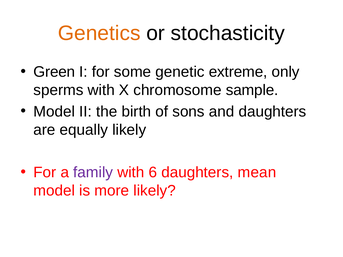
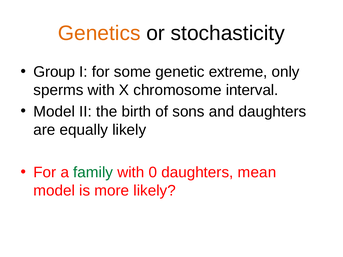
Green: Green -> Group (54, 72)
sample: sample -> interval (252, 90)
family colour: purple -> green (93, 173)
6: 6 -> 0 (153, 173)
